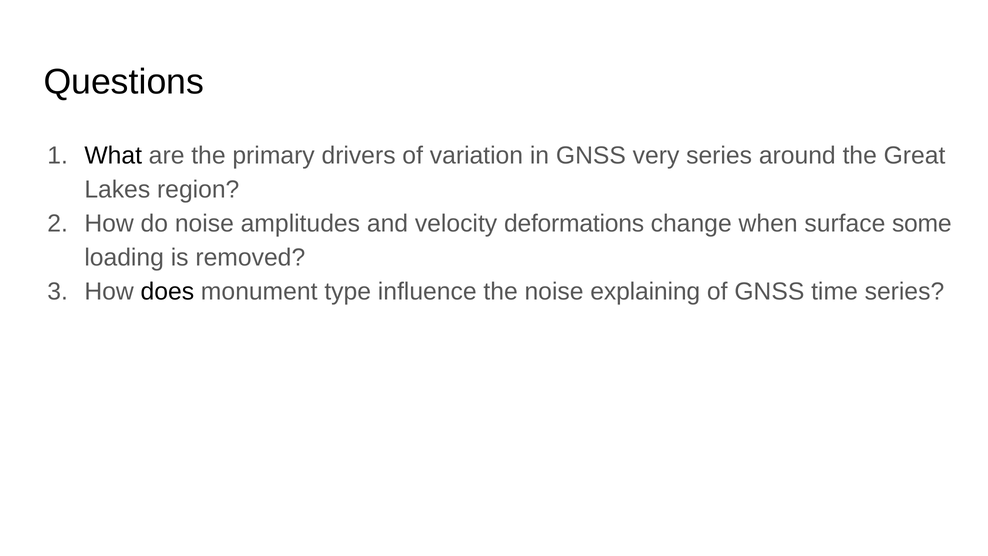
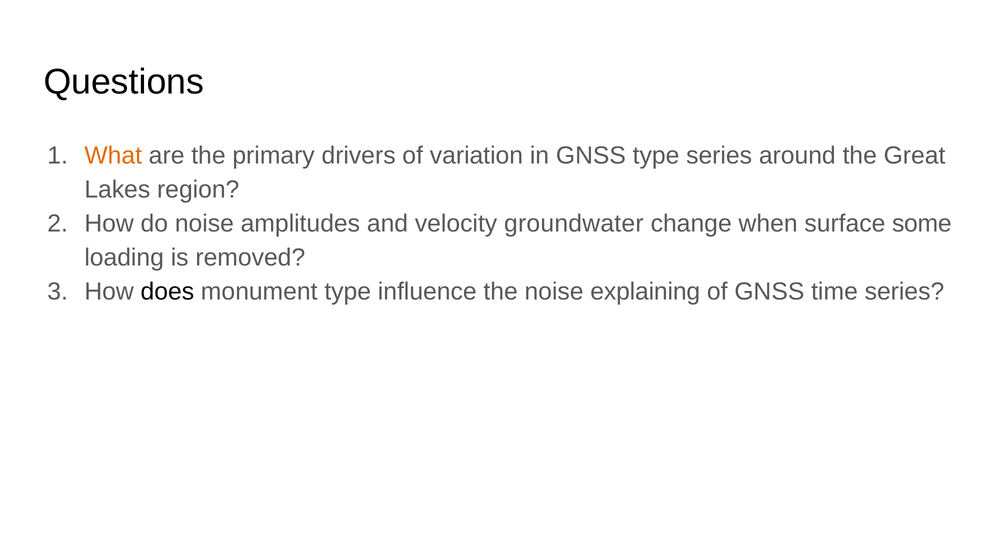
What colour: black -> orange (113, 155)
GNSS very: very -> type (656, 155)
deformations: deformations -> groundwater (574, 224)
